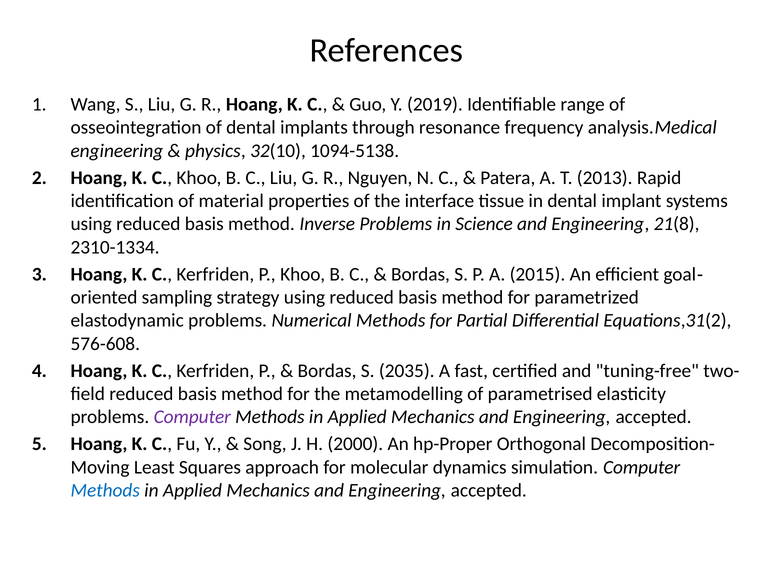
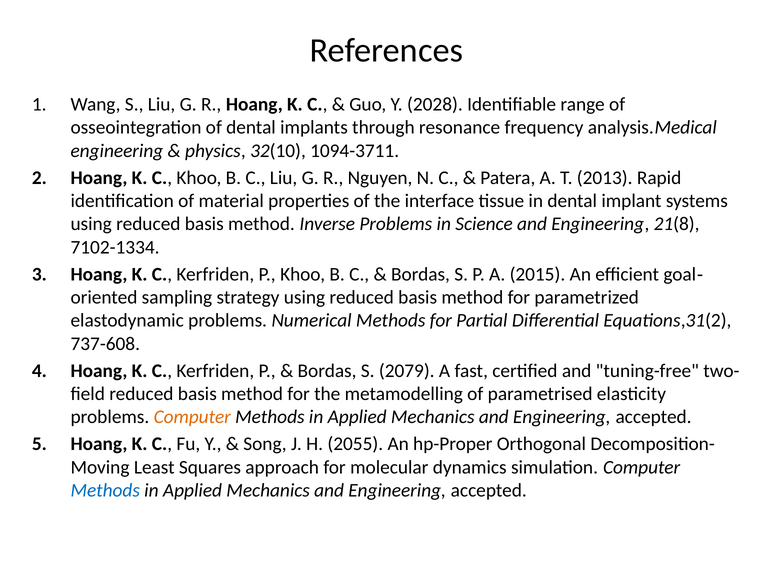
2019: 2019 -> 2028 (435, 104)
1094-5138: 1094-5138 -> 1094-3711 (355, 151)
2310-1334: 2310-1334 -> 7102-1334 (115, 247)
576-608: 576-608 -> 737-608 (105, 344)
2035: 2035 -> 2079 (407, 371)
Computer colour: purple -> orange (192, 418)
2000: 2000 -> 2055 (355, 445)
